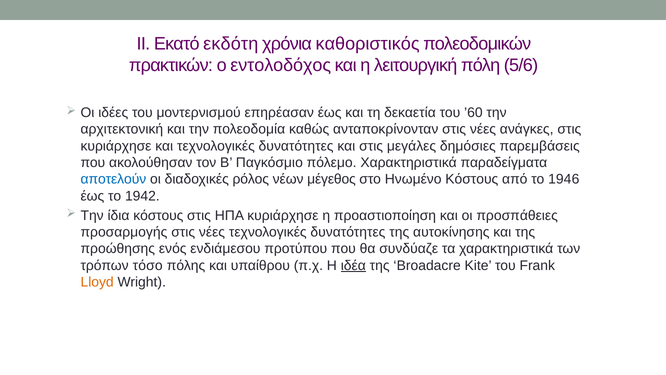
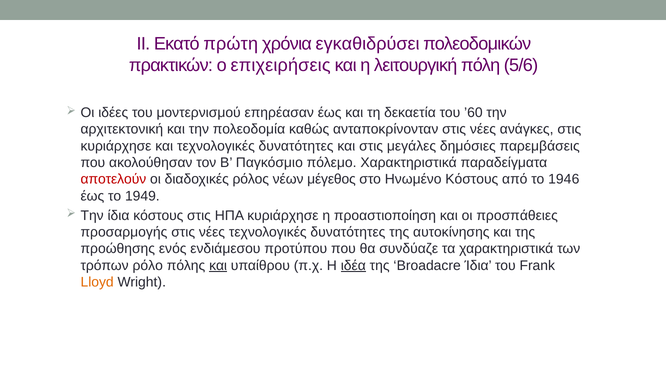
εκδότη: εκδότη -> πρώτη (231, 44)
καθοριστικός: καθοριστικός -> εγκαθιδρύσει (368, 44)
εντολοδόχος: εντολοδόχος -> επιχειρήσεις (281, 65)
αποτελούν colour: blue -> red (113, 179)
1942: 1942 -> 1949 (142, 196)
τόσο: τόσο -> ρόλο (148, 265)
και underline: none -> present (218, 265)
Broadacre Kite: Kite -> Ίδια (478, 265)
